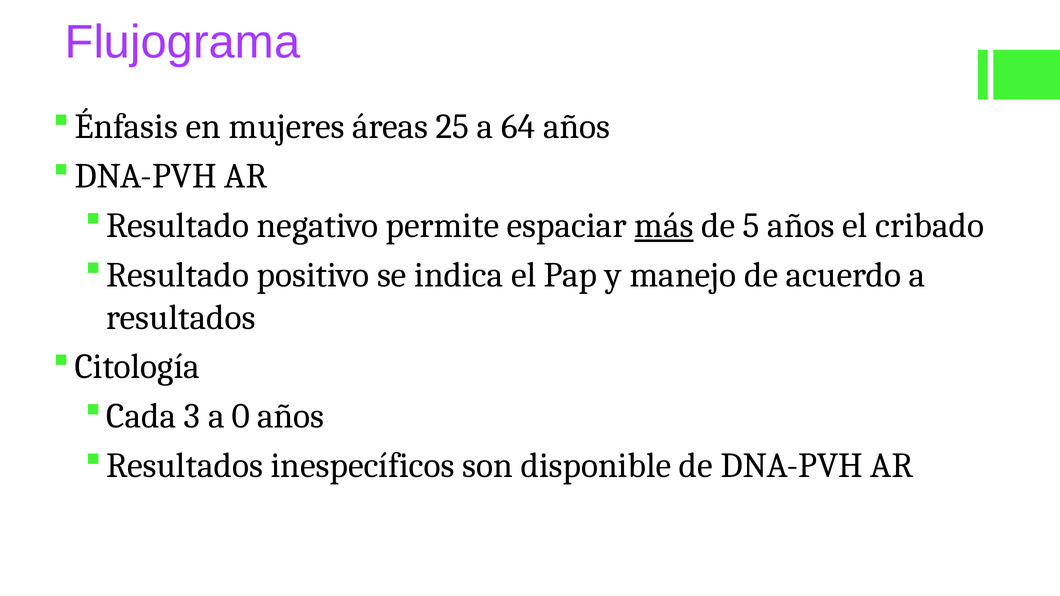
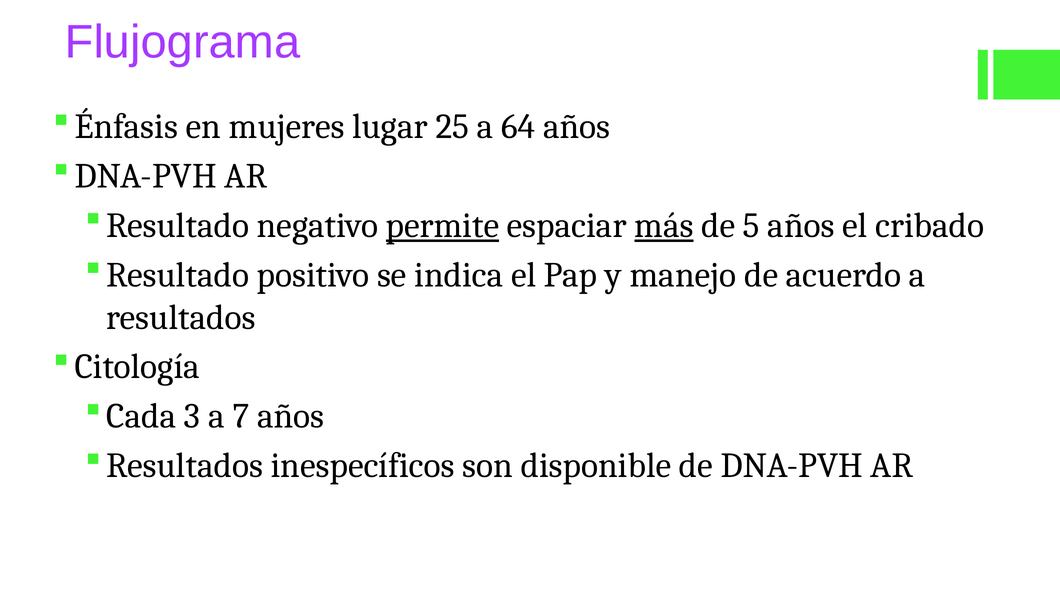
áreas: áreas -> lugar (390, 127)
permite underline: none -> present (442, 226)
0: 0 -> 7 (241, 416)
